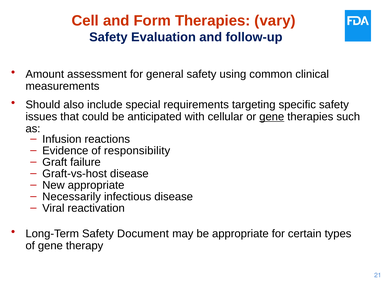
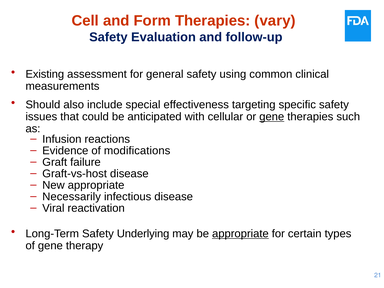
Amount: Amount -> Existing (45, 74)
requirements: requirements -> effectiveness (196, 105)
responsibility: responsibility -> modifications (137, 151)
Document: Document -> Underlying (143, 234)
appropriate underline: none -> present (240, 234)
